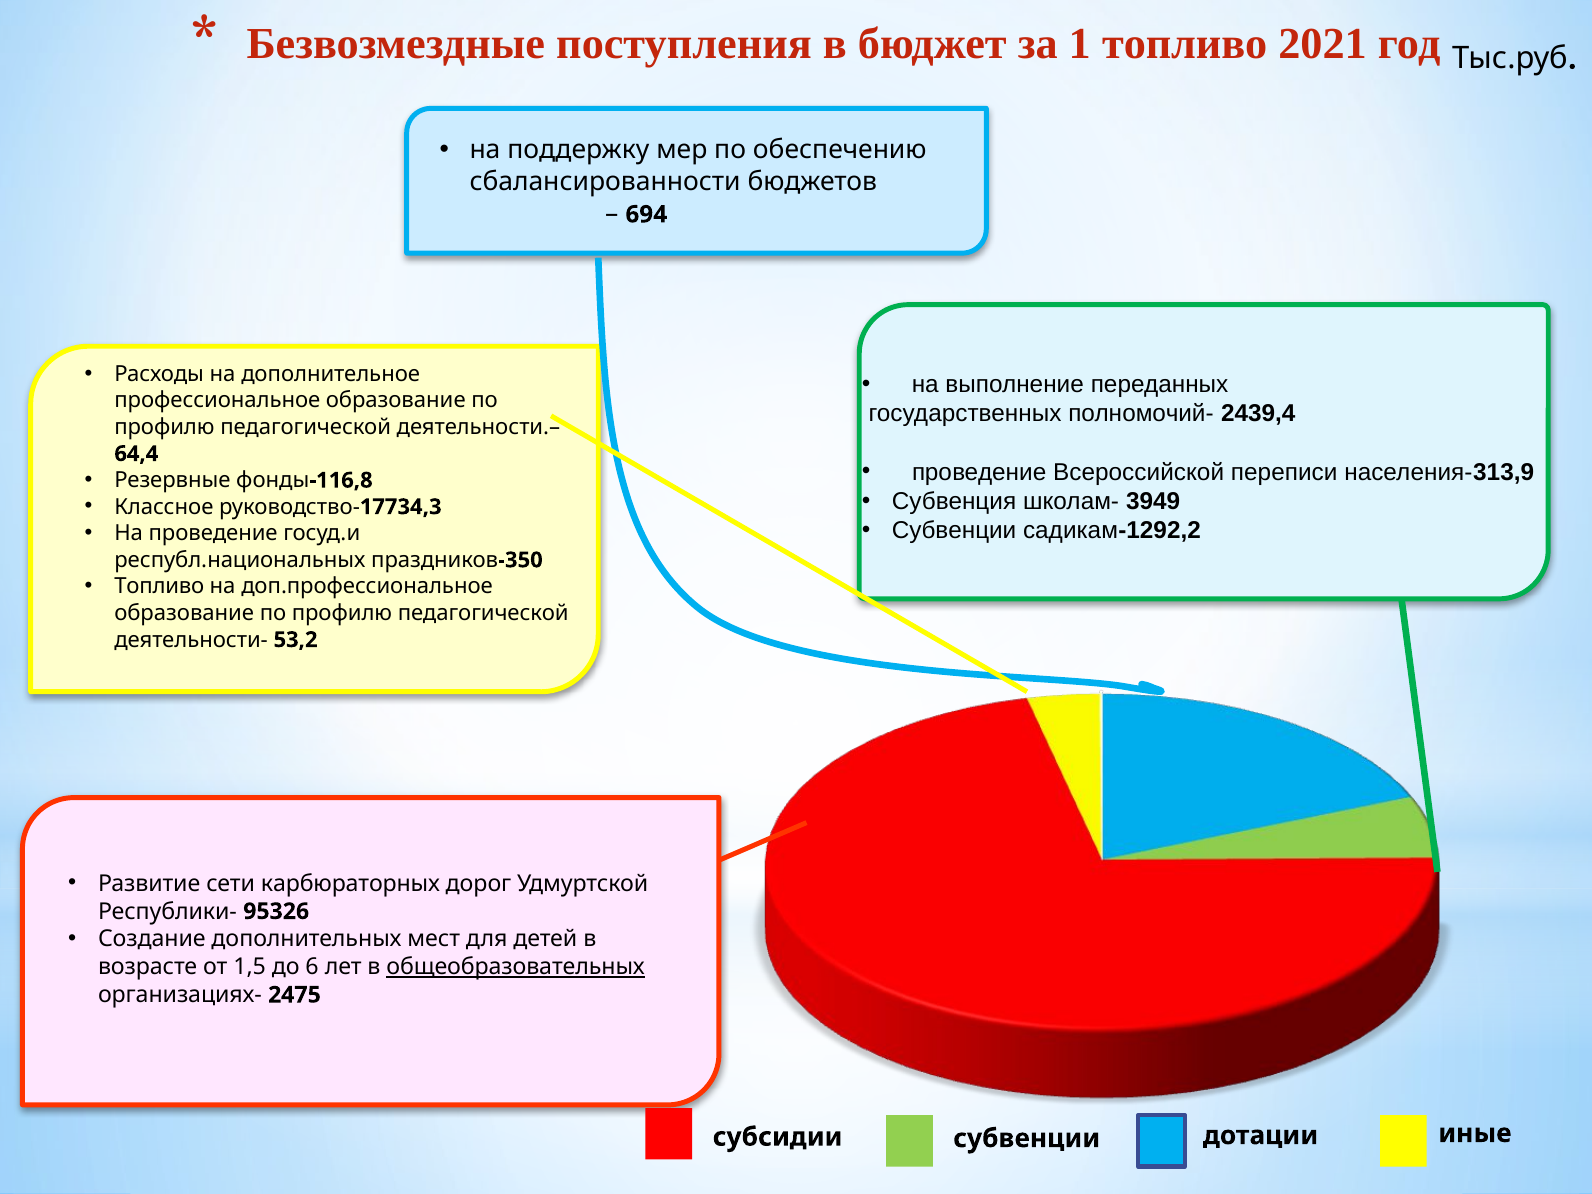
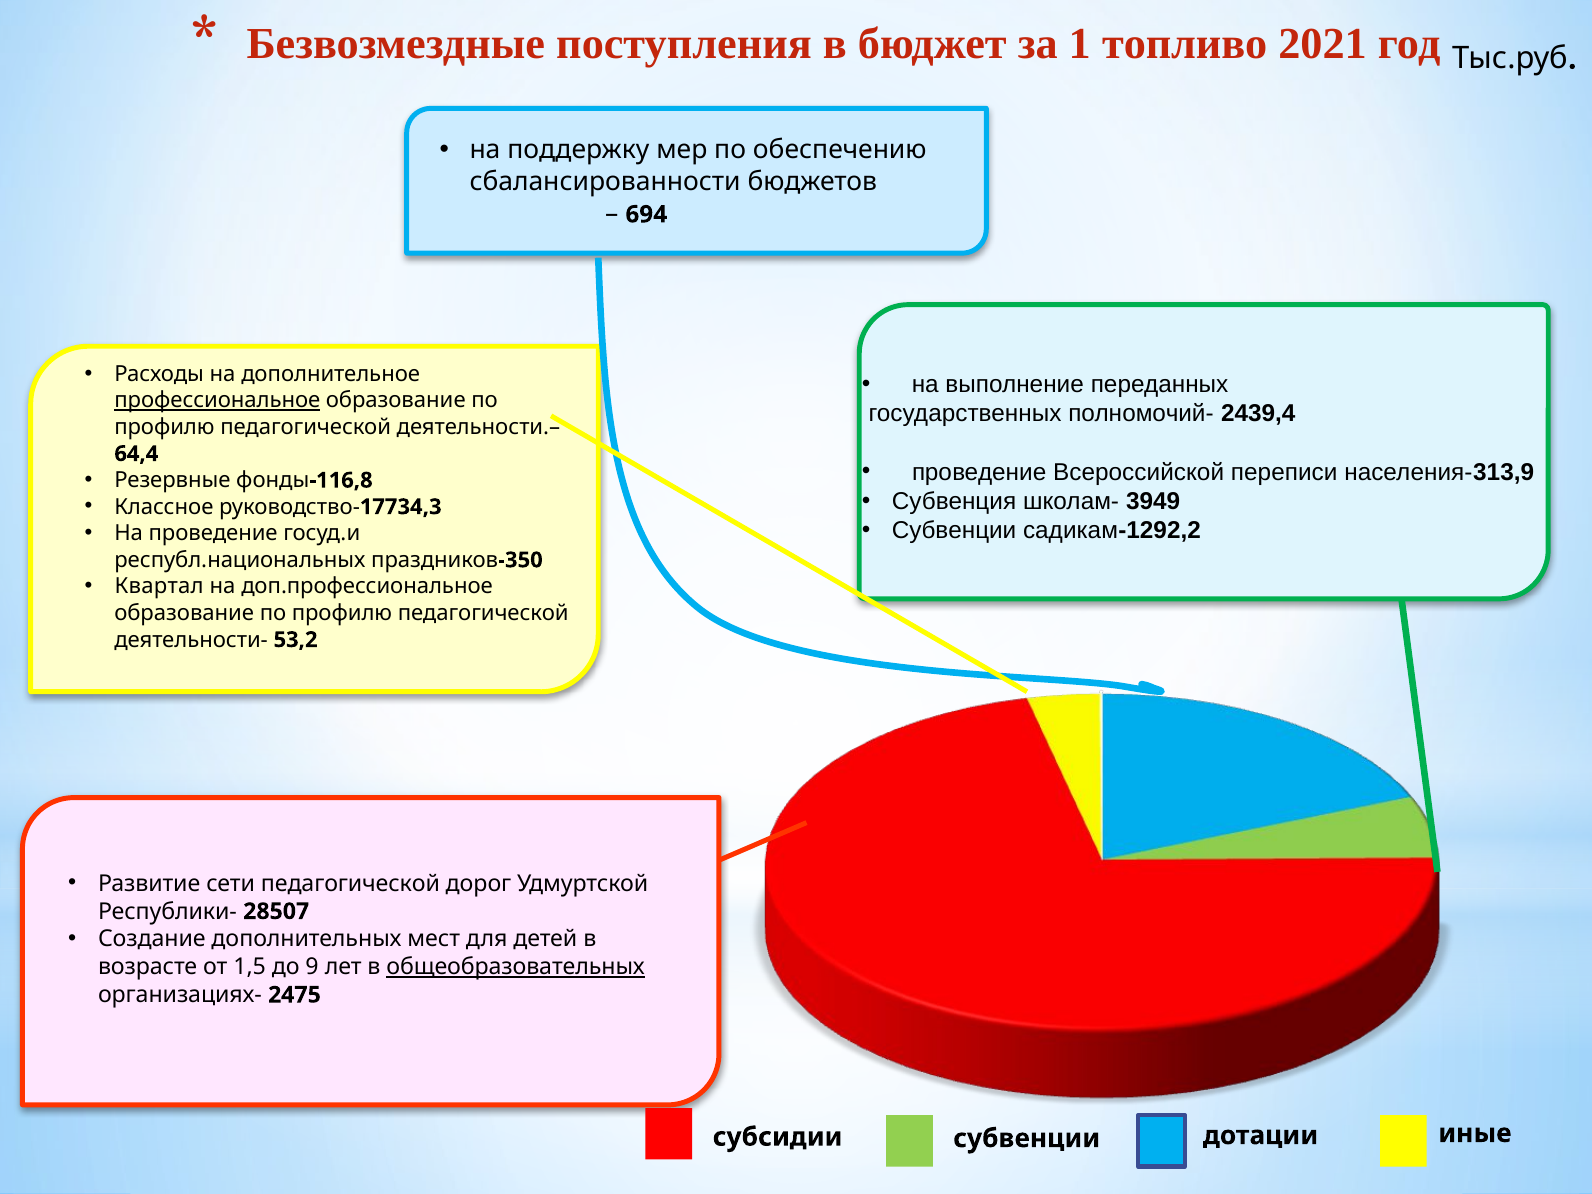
профессиональное underline: none -> present (217, 401)
Топливо: Топливо -> Квартал (159, 587)
сети карбюраторных: карбюраторных -> педагогической (350, 884)
95326: 95326 -> 28507 (276, 911)
6: 6 -> 9 (312, 967)
